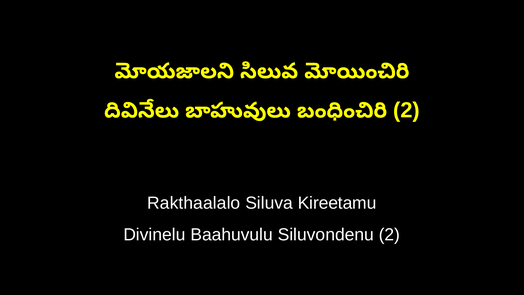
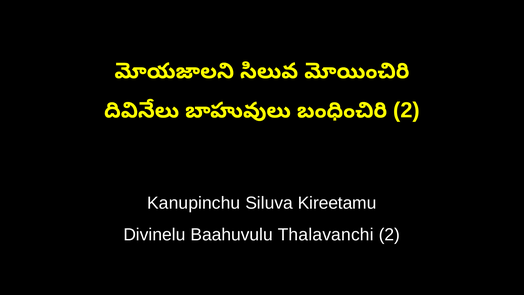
Rakthaalalo: Rakthaalalo -> Kanupinchu (194, 203)
Siluvondenu: Siluvondenu -> Thalavanchi (326, 234)
